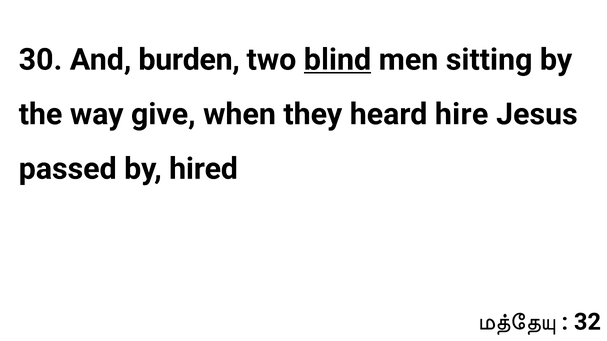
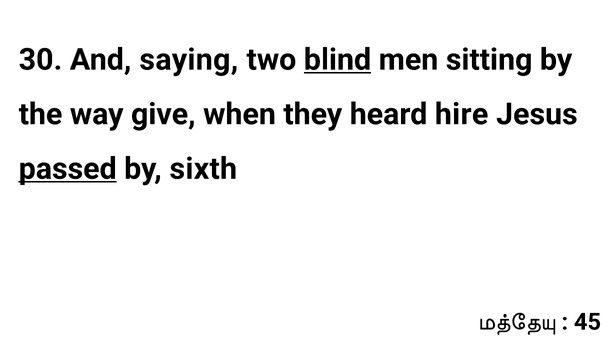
burden: burden -> saying (189, 60)
passed underline: none -> present (68, 169)
hired: hired -> sixth (203, 169)
32: 32 -> 45 (587, 322)
